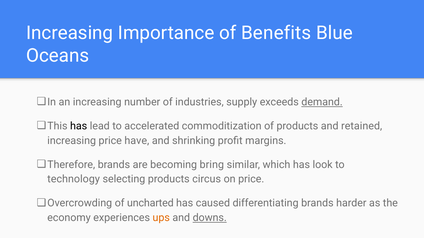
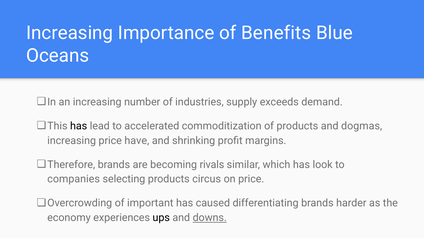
demand underline: present -> none (322, 102)
retained: retained -> dogmas (362, 126)
bring: bring -> rivals (212, 165)
technology: technology -> companies (74, 180)
uncharted: uncharted -> important (150, 204)
ups colour: orange -> black (161, 218)
